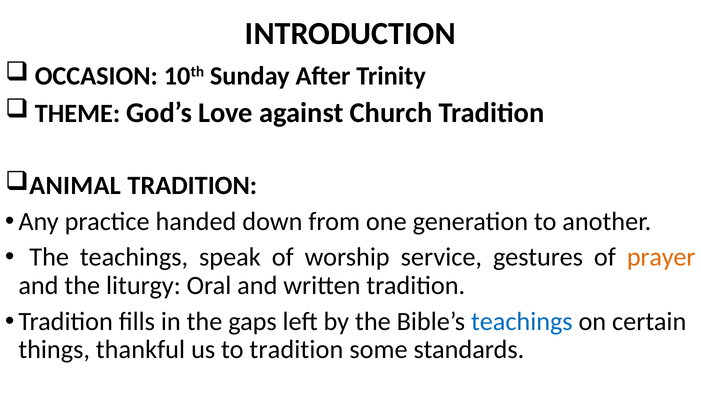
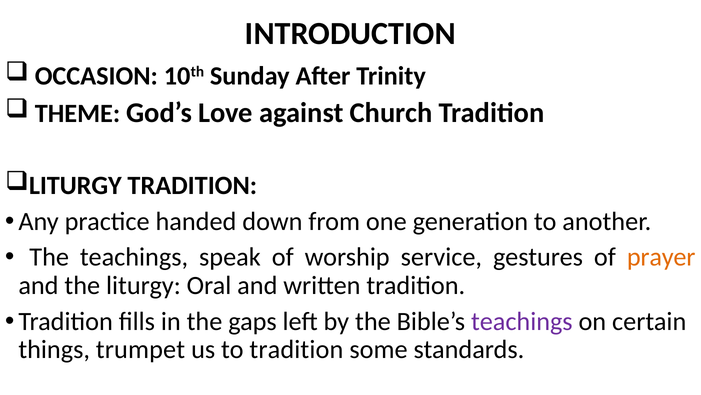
ANIMAL: ANIMAL -> LITURGY (75, 185)
teachings colour: blue -> purple (522, 321)
thankful: thankful -> trumpet (140, 349)
